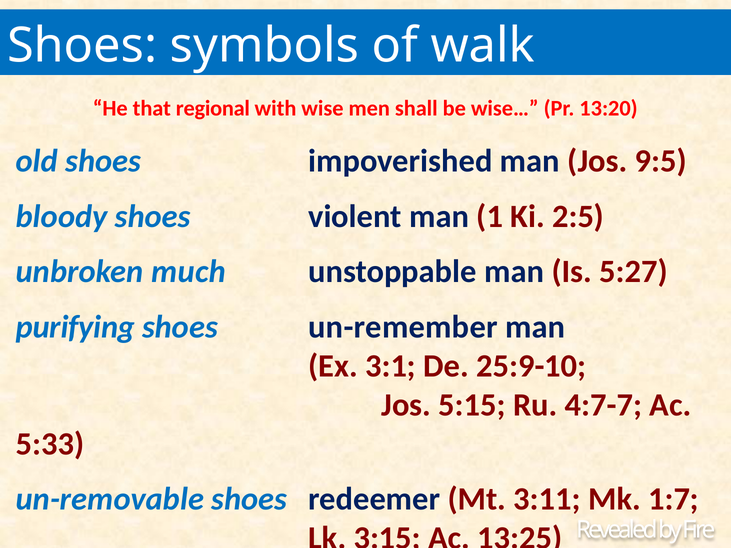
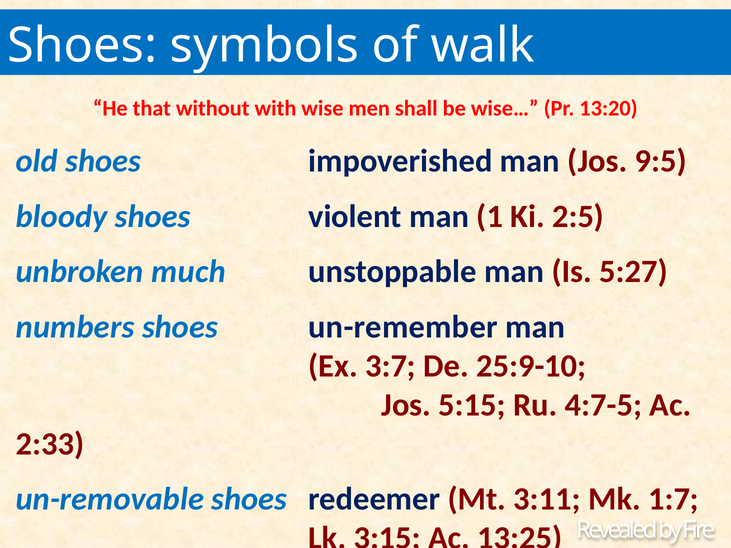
regional: regional -> without (213, 108)
purifying: purifying -> numbers (75, 327)
3:1: 3:1 -> 3:7 (390, 366)
4:7-7: 4:7-7 -> 4:7-5 (604, 405)
5:33: 5:33 -> 2:33 (50, 444)
